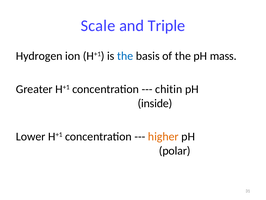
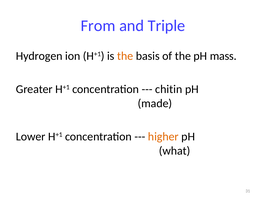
Scale: Scale -> From (98, 26)
the colour: blue -> orange (125, 56)
inside: inside -> made (155, 103)
polar: polar -> what (175, 150)
